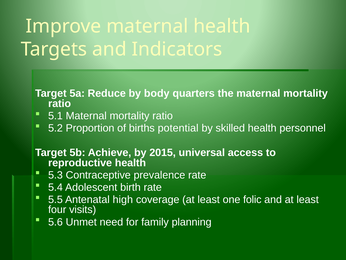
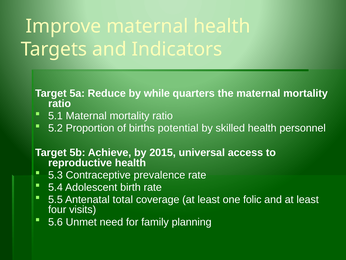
body: body -> while (157, 93)
high: high -> total (123, 199)
